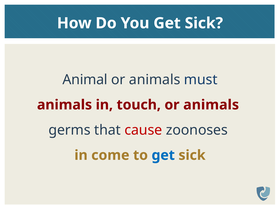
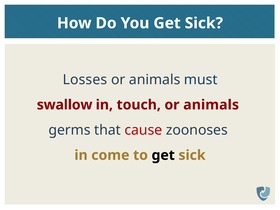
Animal: Animal -> Losses (85, 80)
animals: animals -> swallow (65, 105)
get colour: blue -> black (163, 155)
